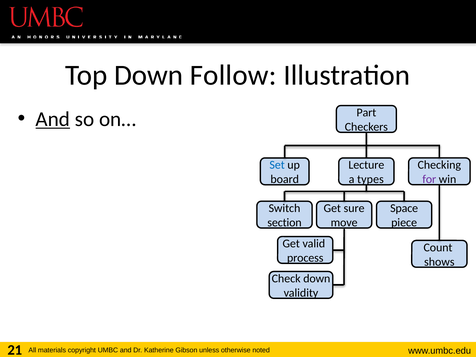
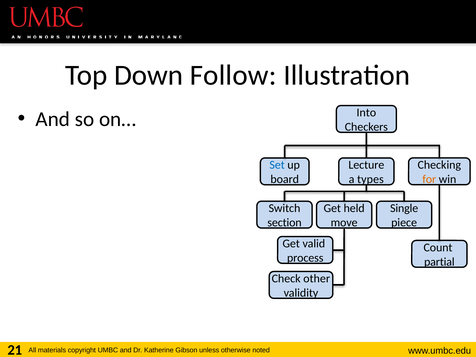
Part: Part -> Into (366, 113)
And underline: present -> none (53, 119)
for colour: purple -> orange (429, 179)
sure: sure -> held (354, 208)
Space: Space -> Single (404, 208)
shows: shows -> partial (439, 262)
Check down: down -> other (317, 279)
